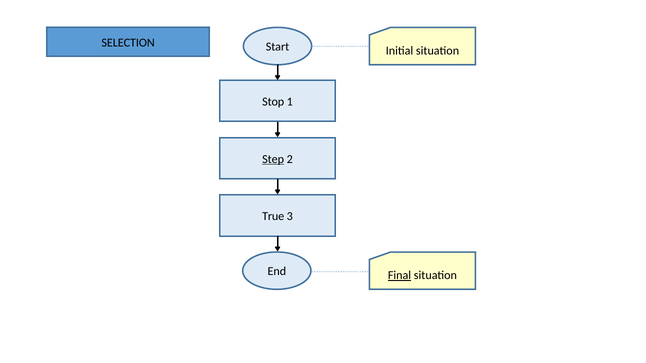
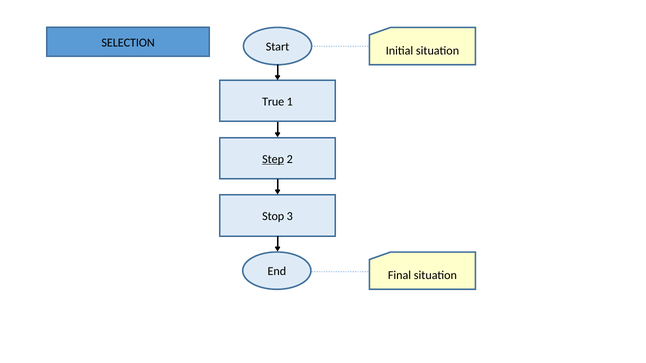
Stop: Stop -> True (273, 102)
True: True -> Stop (273, 217)
Final underline: present -> none (400, 276)
